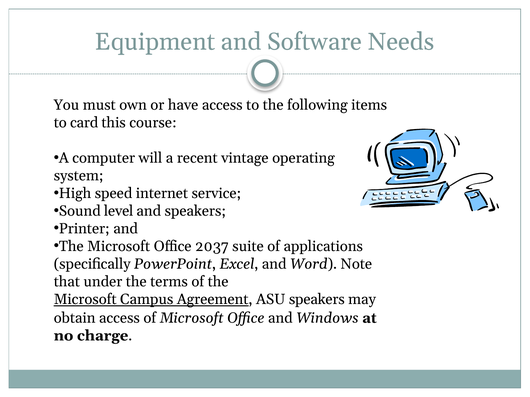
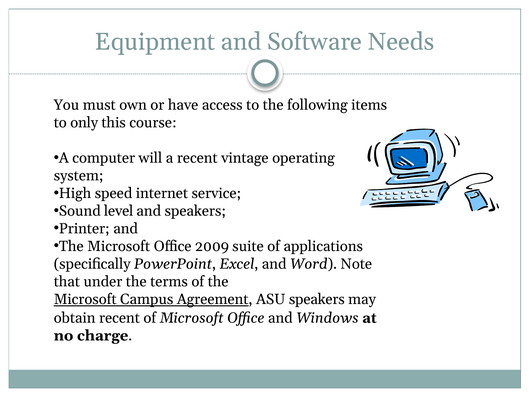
card: card -> only (84, 123)
2037: 2037 -> 2009 (212, 247)
obtain access: access -> recent (119, 318)
